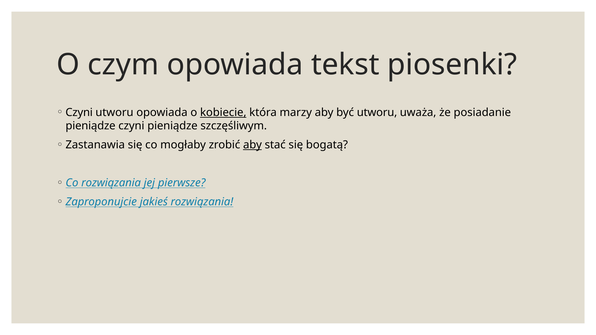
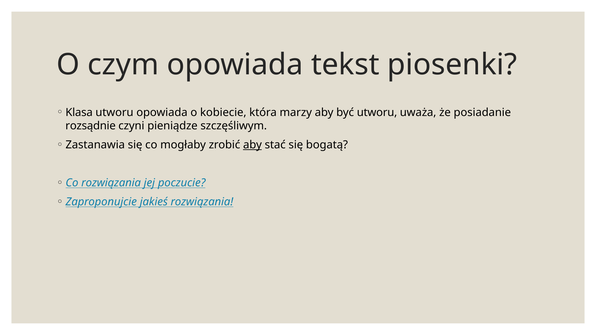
Czyni: Czyni -> Klasa (79, 113)
kobiecie underline: present -> none (223, 113)
pieniądze: pieniądze -> rozsądnie (91, 126)
pierwsze: pierwsze -> poczucie (182, 183)
